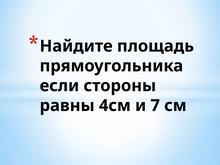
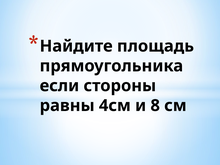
7: 7 -> 8 (155, 106)
